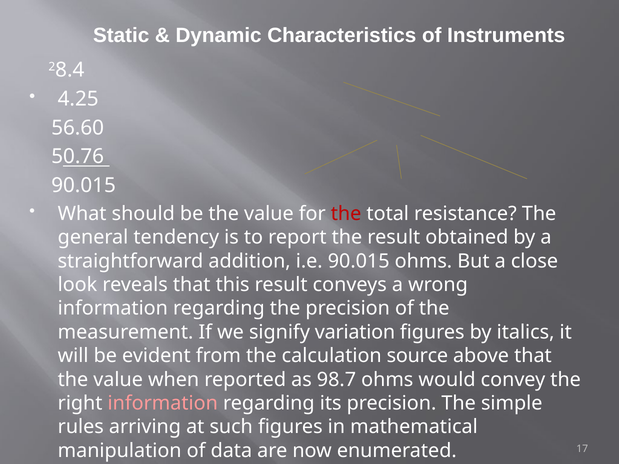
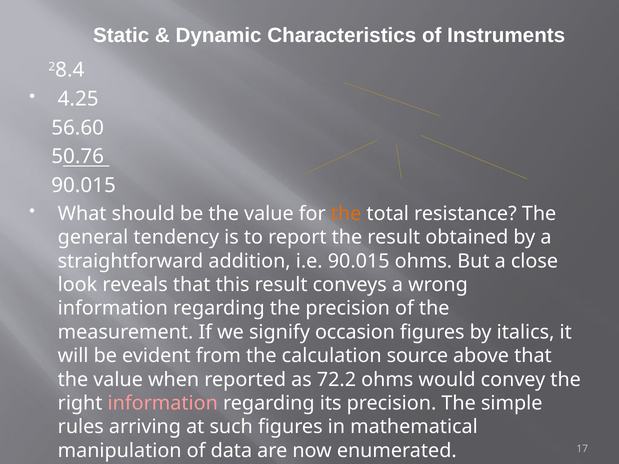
the colour: red -> orange (346, 214)
variation: variation -> occasion (355, 332)
98.7: 98.7 -> 72.2 (336, 380)
